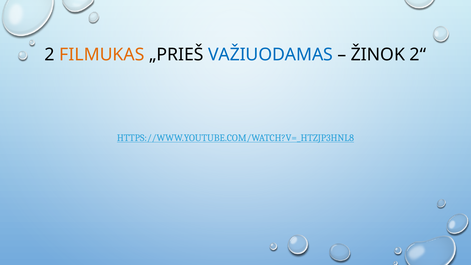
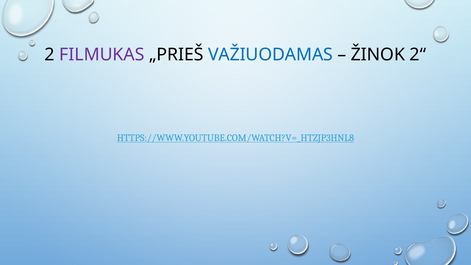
FILMUKAS colour: orange -> purple (102, 55)
